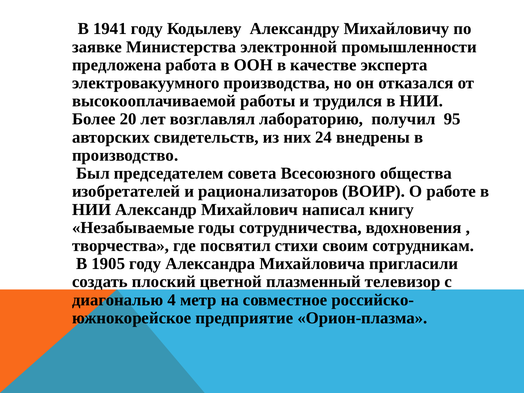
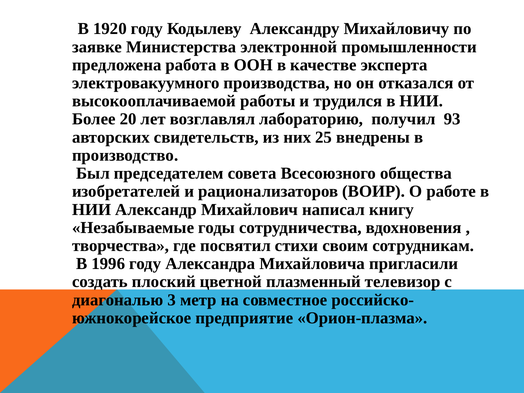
1941: 1941 -> 1920 (110, 29)
95: 95 -> 93 (452, 119)
24: 24 -> 25 (324, 137)
1905: 1905 -> 1996 (108, 264)
4: 4 -> 3 (172, 300)
